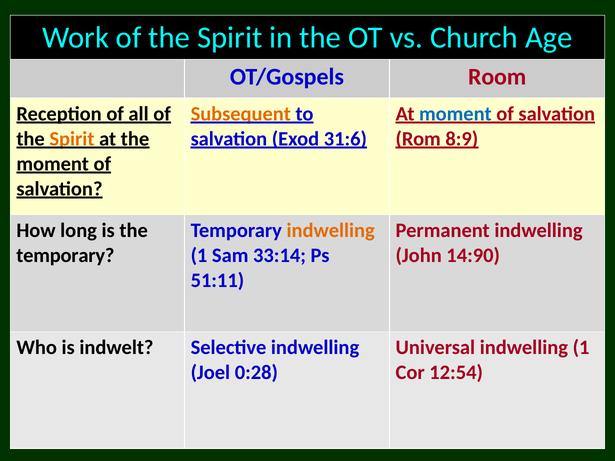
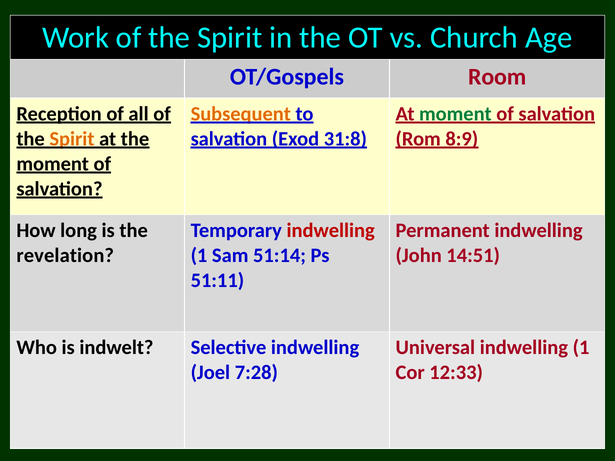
moment colour: blue -> green (455, 114)
31:6: 31:6 -> 31:8 (345, 139)
indwelling colour: orange -> red (331, 231)
temporary: temporary -> revelation (65, 256)
33:14: 33:14 -> 51:14 (280, 256)
14:90: 14:90 -> 14:51 (473, 256)
0:28: 0:28 -> 7:28 (256, 373)
12:54: 12:54 -> 12:33 (456, 373)
